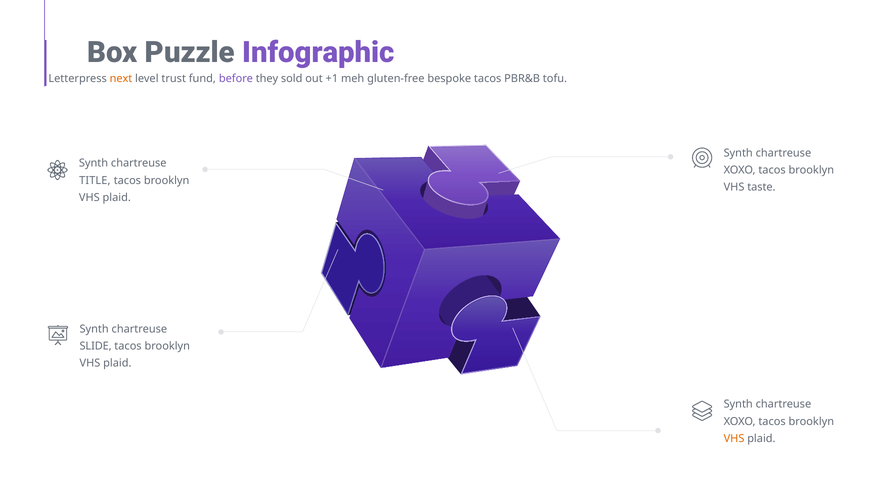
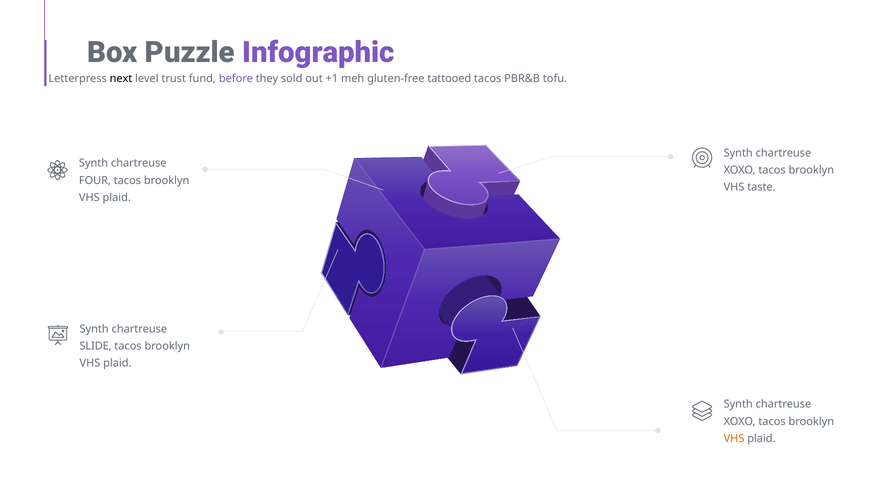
next colour: orange -> black (121, 78)
bespoke: bespoke -> tattooed (449, 78)
TITLE: TITLE -> FOUR (95, 180)
